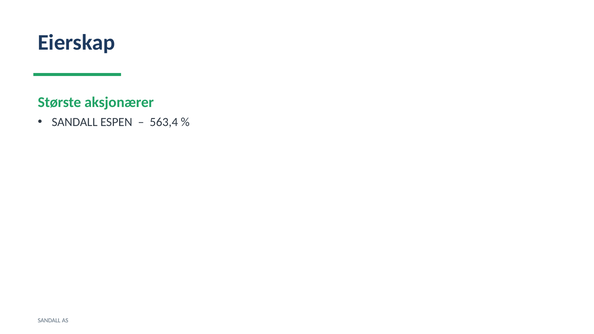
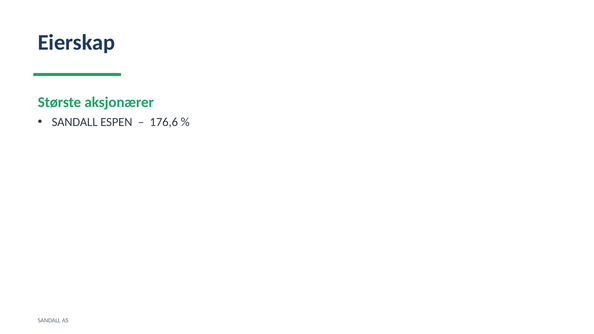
563,4: 563,4 -> 176,6 (164, 122)
